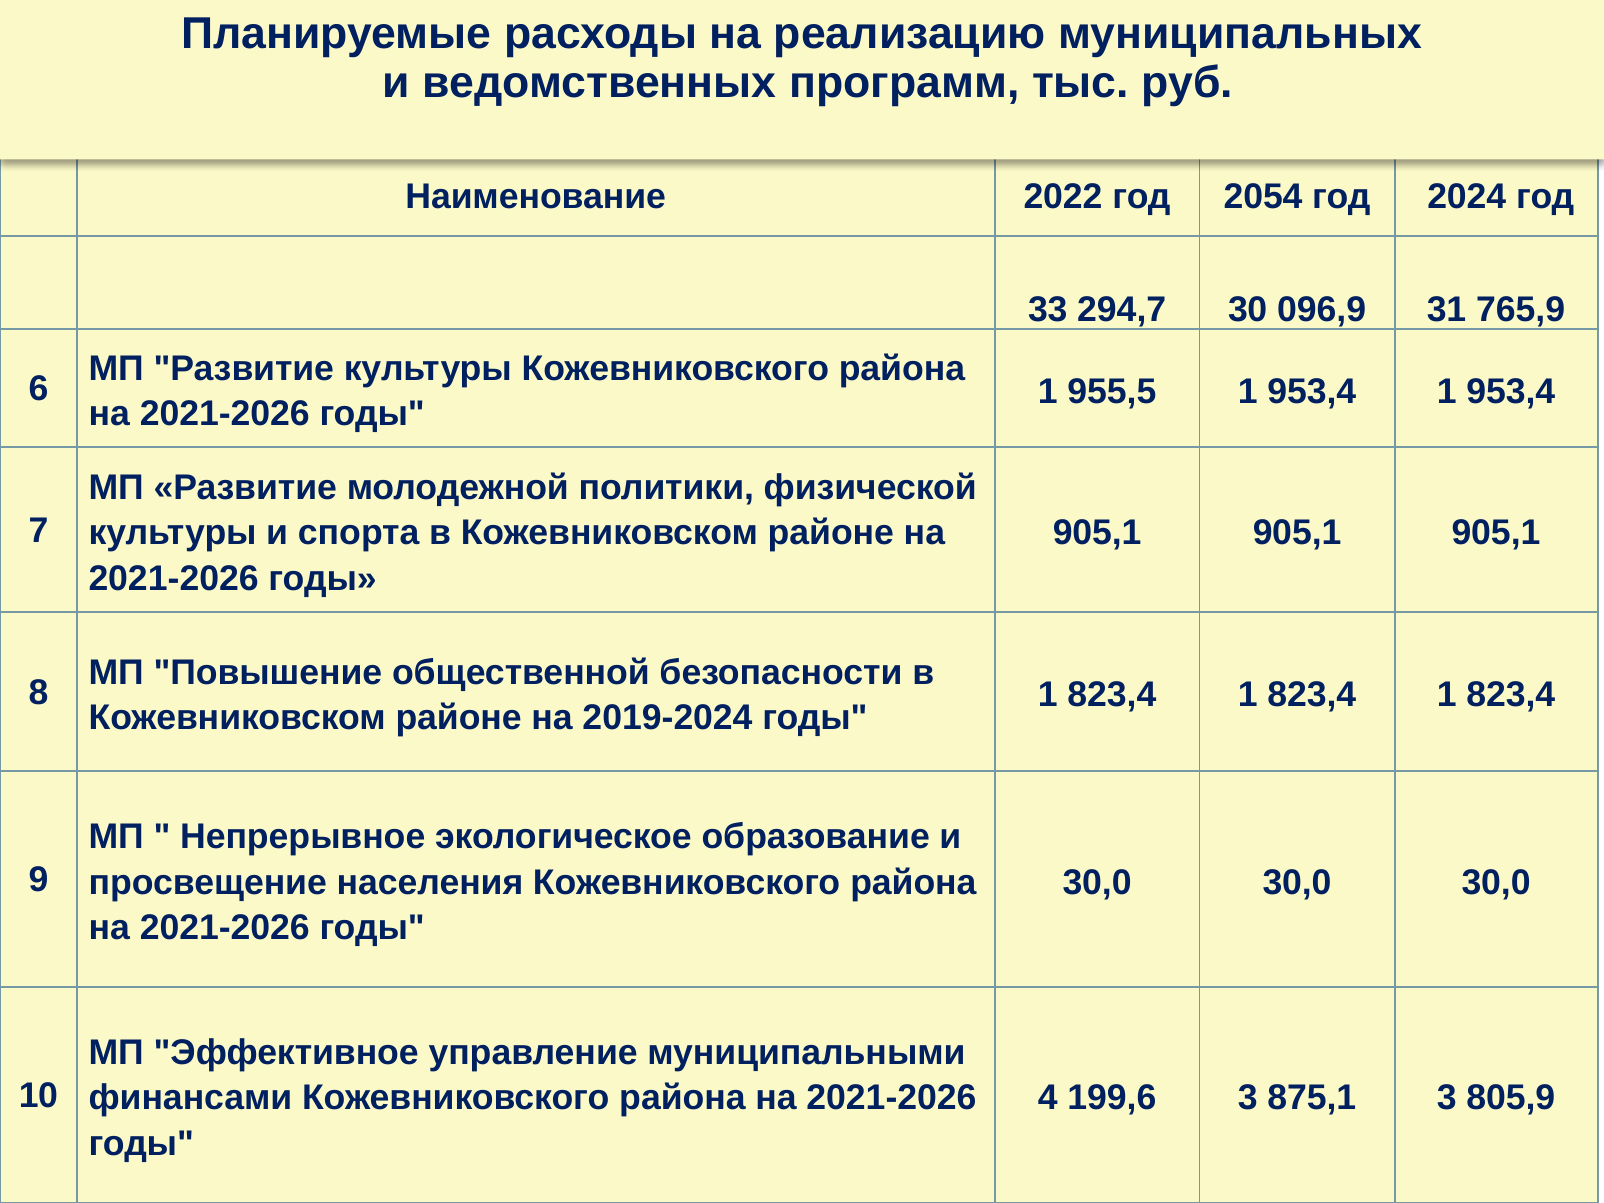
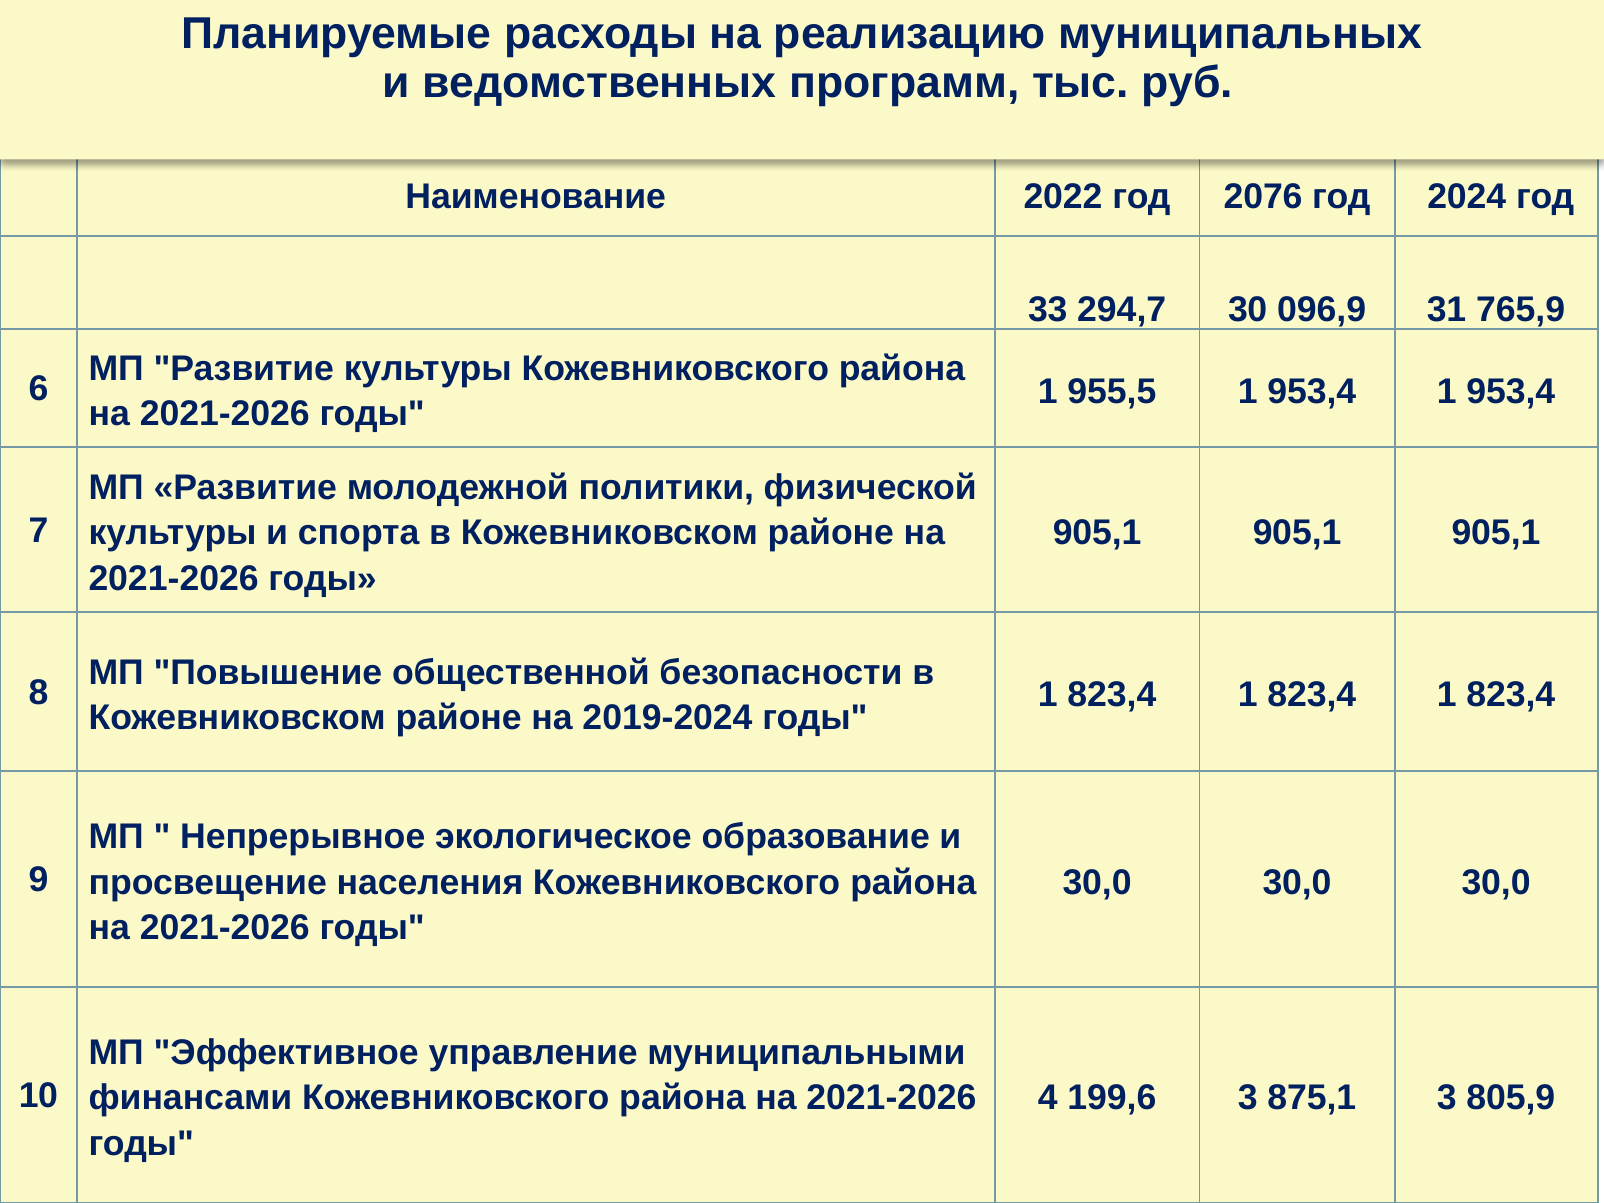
2054: 2054 -> 2076 (1263, 197)
